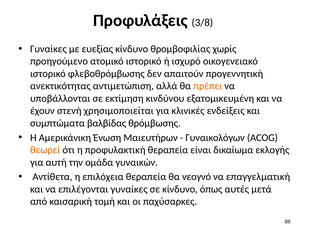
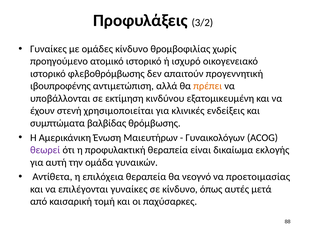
3/8: 3/8 -> 3/2 (202, 23)
ευεξίας: ευεξίας -> ομάδες (97, 49)
ανεκτικότητας: ανεκτικότητας -> ιβουπροφένης (60, 86)
θεωρεί colour: orange -> purple (45, 150)
επαγγελματική: επαγγελματική -> προετοιμασίας (258, 177)
